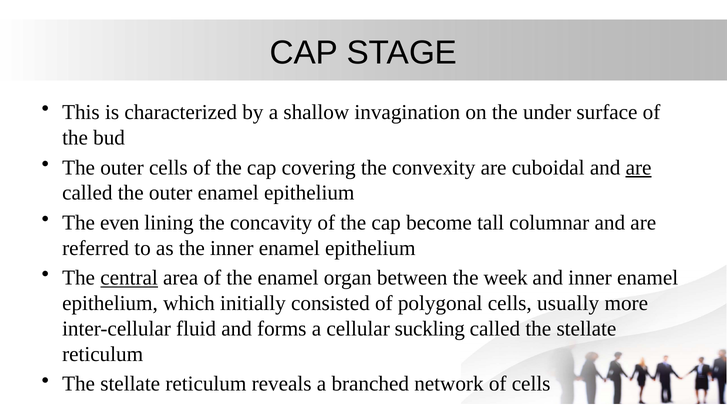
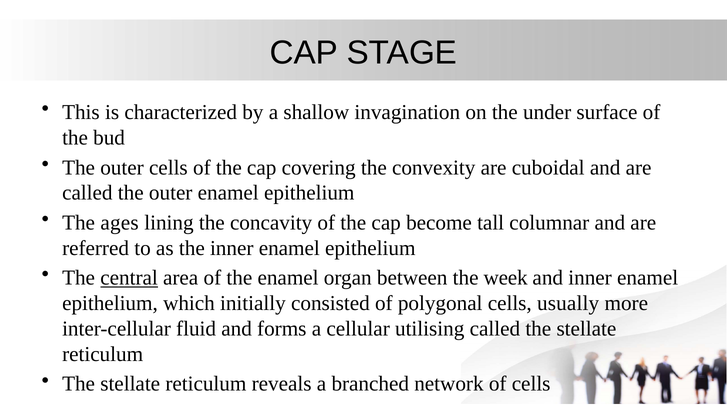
are underline: present -> none (639, 167)
even: even -> ages (120, 223)
suckling: suckling -> utilising (430, 329)
